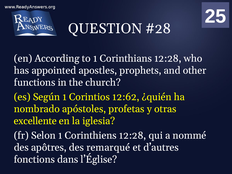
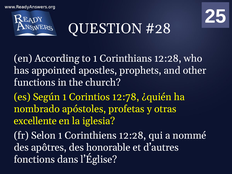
12:62: 12:62 -> 12:78 (126, 97)
remarqué: remarqué -> honorable (108, 147)
